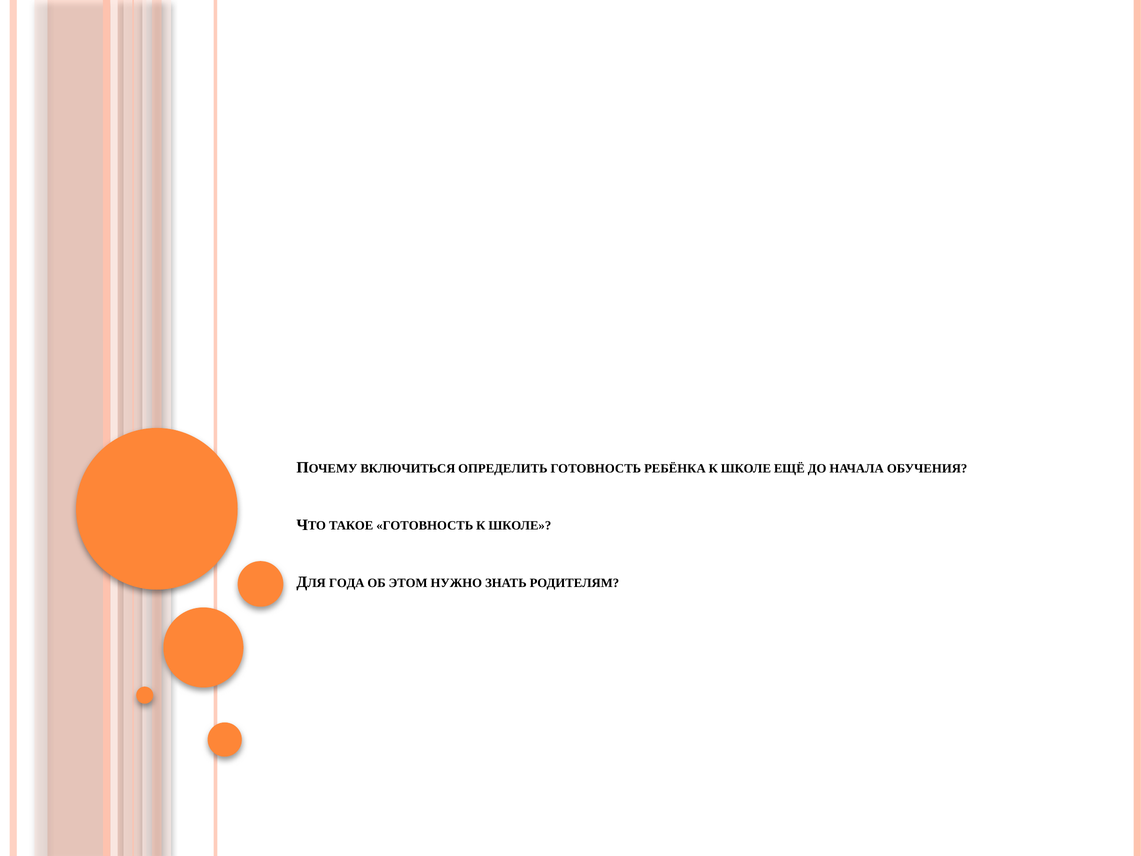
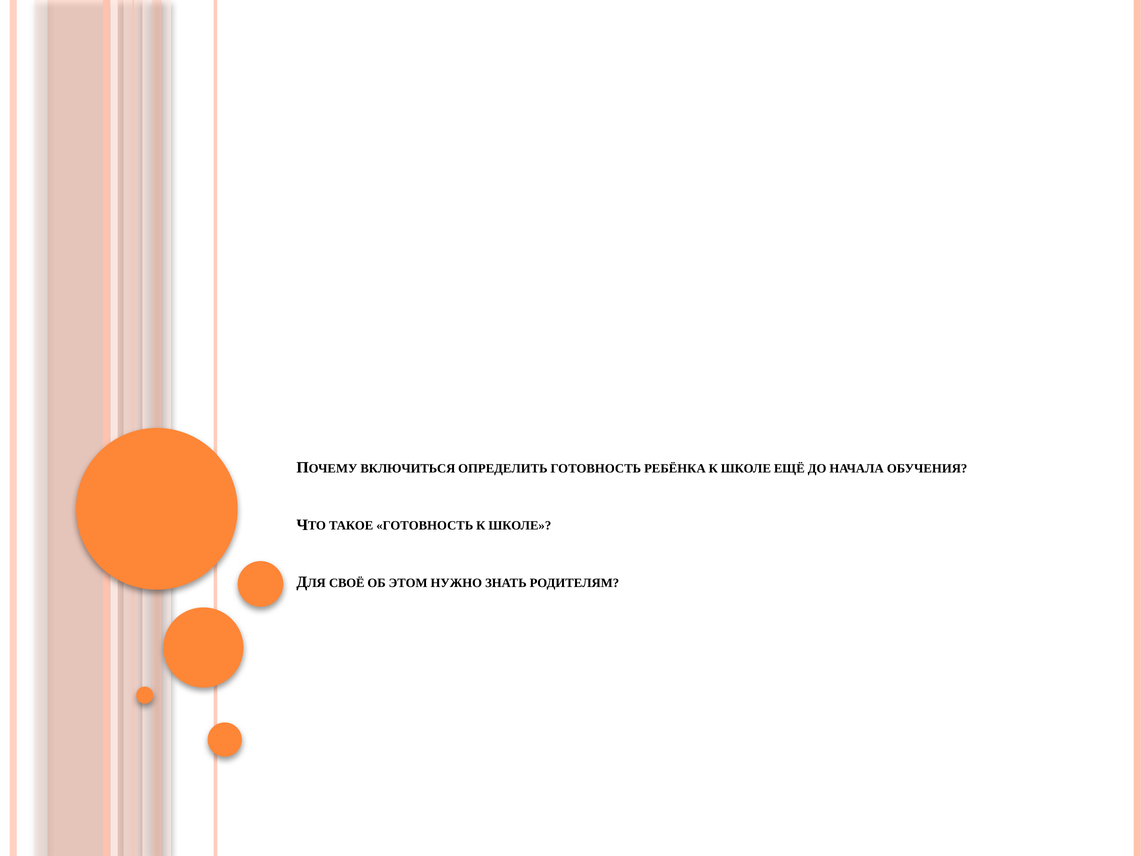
ГОДА: ГОДА -> СВОЁ (347, 583)
